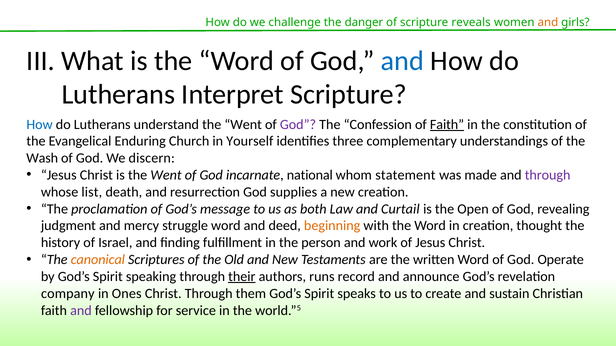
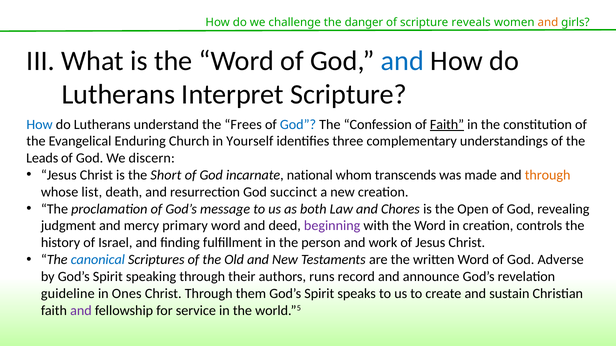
understand the Went: Went -> Frees (243, 125)
God colour: purple -> blue (298, 125)
Wash: Wash -> Leads (42, 158)
is the Went: Went -> Short (166, 175)
statement: statement -> transcends (406, 175)
through colour: purple -> orange (548, 175)
supplies: supplies -> succinct (294, 192)
Curtail: Curtail -> Chores (400, 209)
struggle: struggle -> primary (185, 226)
beginning colour: orange -> purple (332, 226)
thought: thought -> controls (539, 226)
canonical colour: orange -> blue (98, 260)
Operate: Operate -> Adverse (561, 260)
their underline: present -> none (242, 277)
company: company -> guideline (68, 294)
